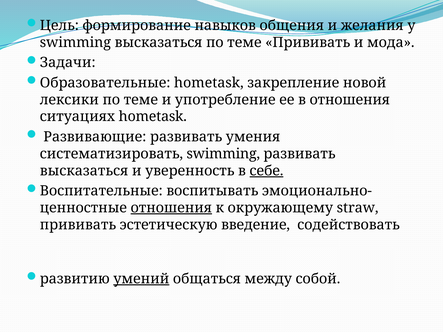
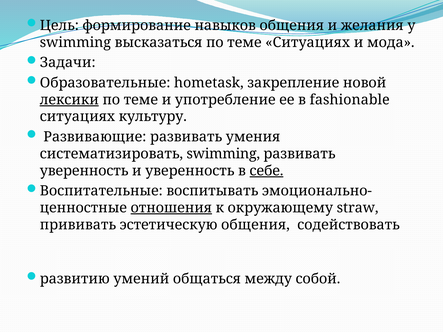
теме Прививать: Прививать -> Ситуациях (308, 42)
лексики underline: none -> present (69, 100)
в отношения: отношения -> fashionable (350, 100)
ситуациях hometask: hometask -> культуру (153, 117)
высказаться: высказаться -> уверенность (84, 171)
эстетическую введение: введение -> общения (255, 225)
умений underline: present -> none (141, 279)
